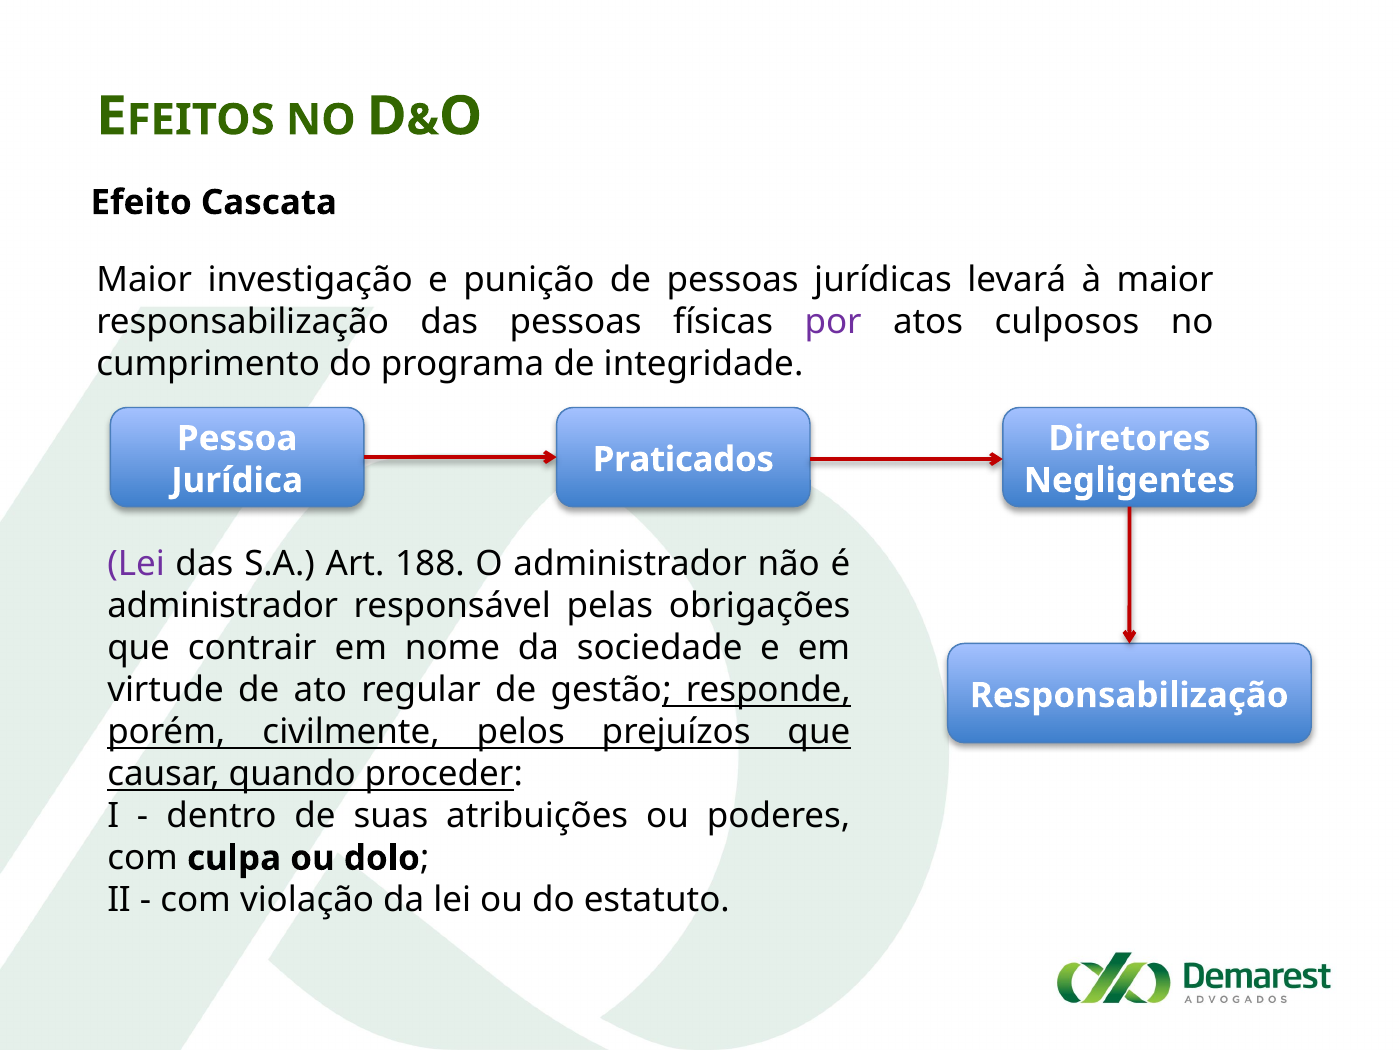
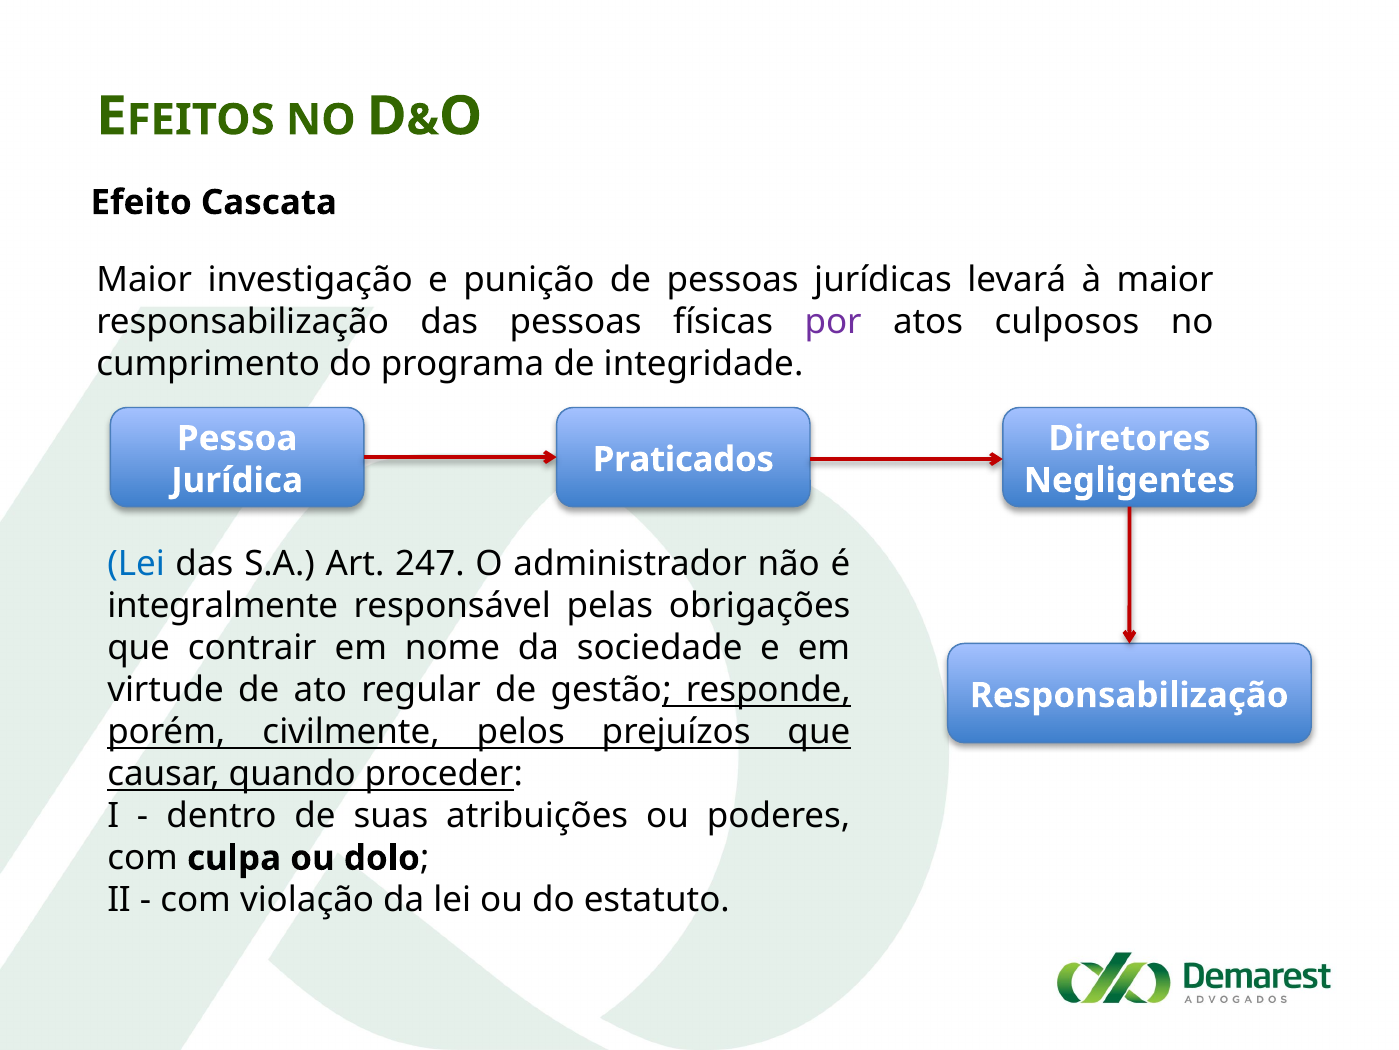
Lei colour: purple -> blue (136, 564)
188: 188 -> 247 (430, 564)
administrador: administrador -> integralmente (223, 606)
